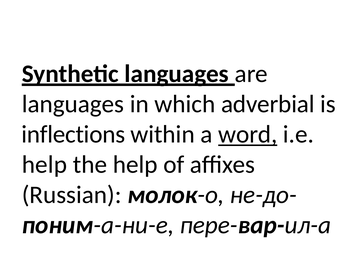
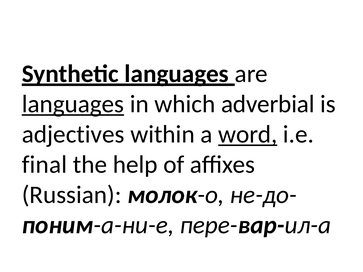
languages underline: none -> present (73, 104)
inflections: inflections -> adjectives (73, 134)
help: help -> final (44, 165)
